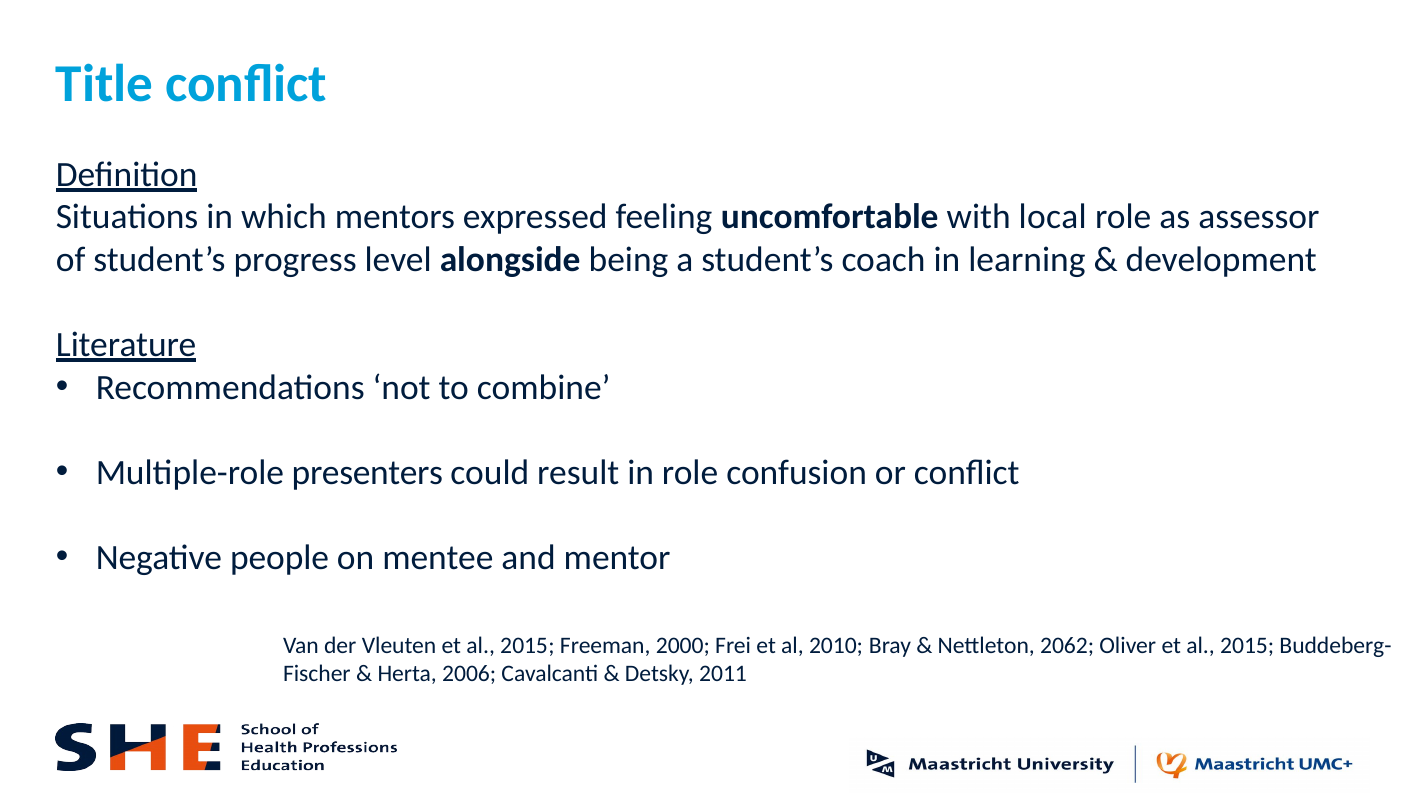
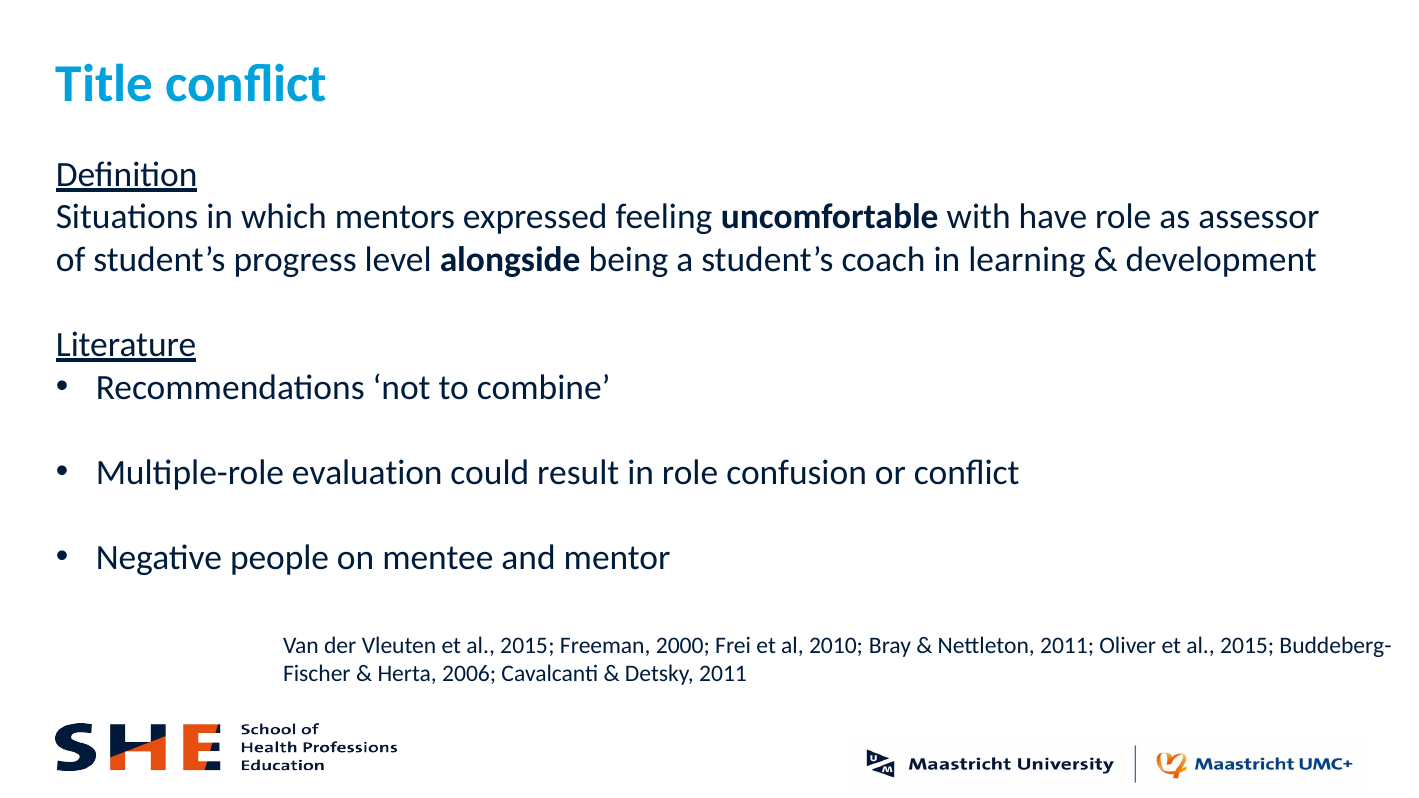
local: local -> have (1053, 217)
presenters: presenters -> evaluation (367, 473)
Nettleton 2062: 2062 -> 2011 (1067, 646)
